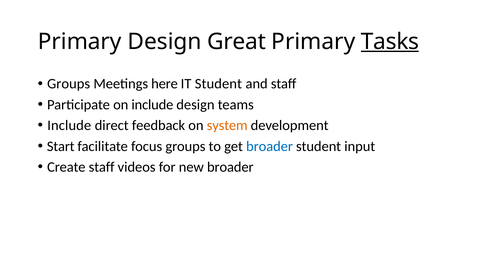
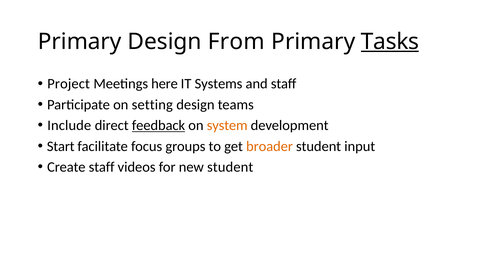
Great: Great -> From (236, 42)
Groups: Groups -> Project (69, 84)
IT Student: Student -> Systems (219, 84)
on include: include -> setting (152, 105)
feedback underline: none -> present (158, 125)
broader colour: blue -> orange (270, 146)
new broader: broader -> student (230, 167)
